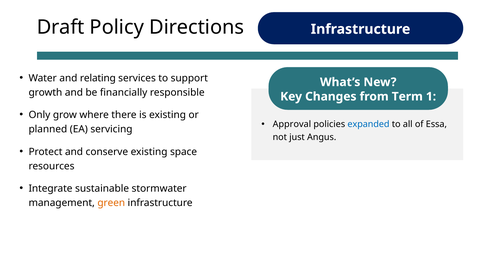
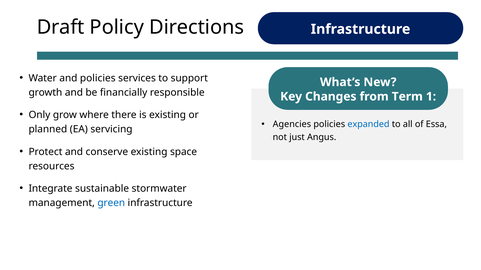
and relating: relating -> policies (98, 78)
Approval: Approval -> Agencies (292, 124)
green colour: orange -> blue (111, 203)
